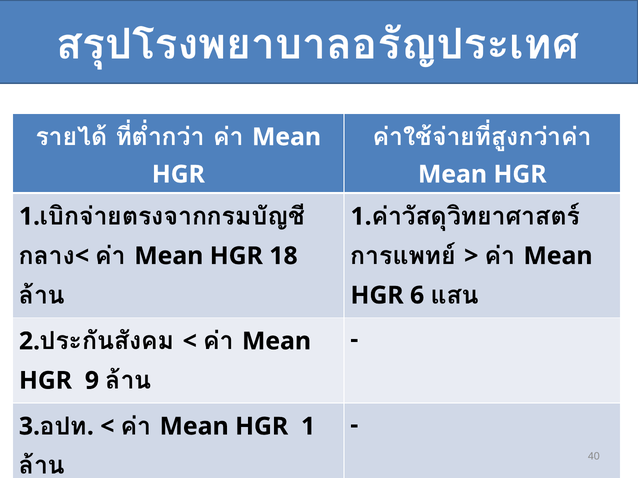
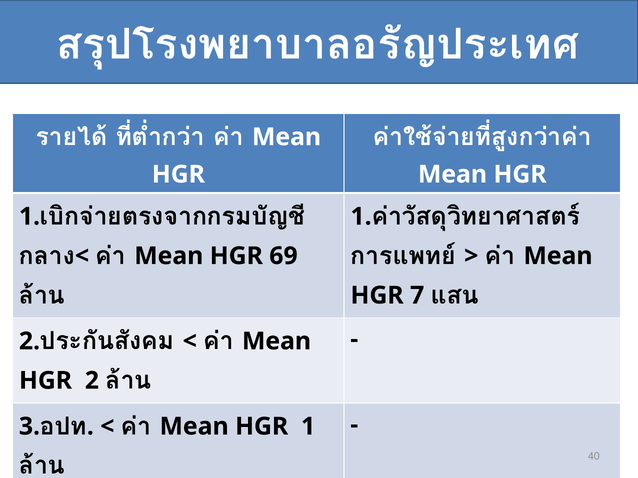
18: 18 -> 69 (283, 256)
6: 6 -> 7 (417, 296)
9: 9 -> 2 (92, 381)
